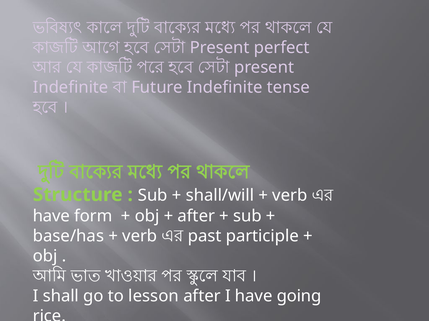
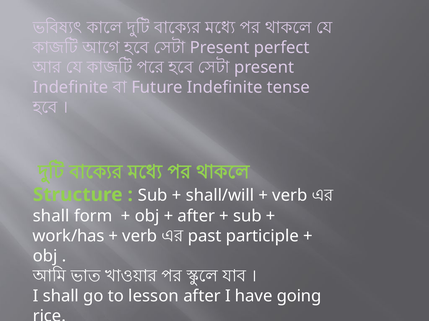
have: have -> shall (51, 216)
base/has: base/has -> work/has (69, 236)
